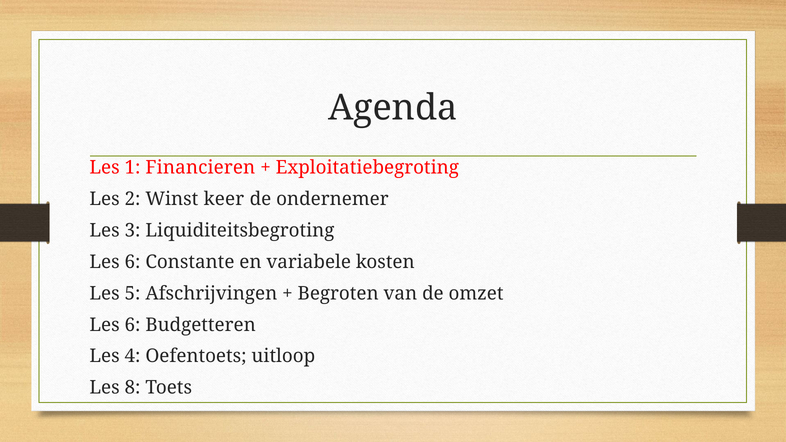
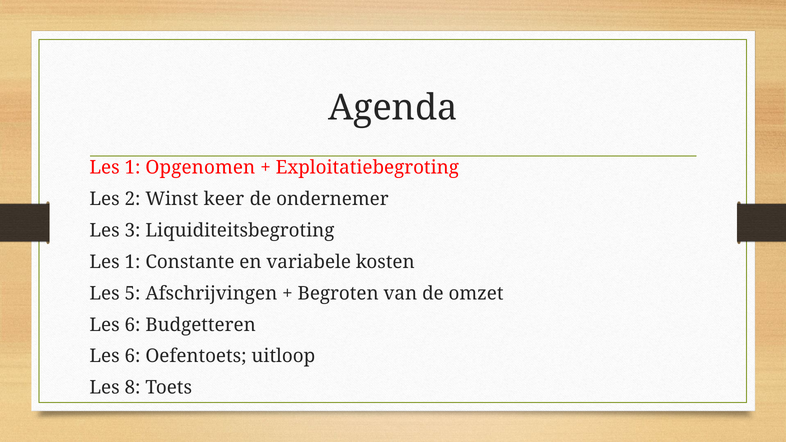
Financieren: Financieren -> Opgenomen (200, 168)
6: 6 -> 1 (132, 262)
4: 4 -> 6 (132, 356)
